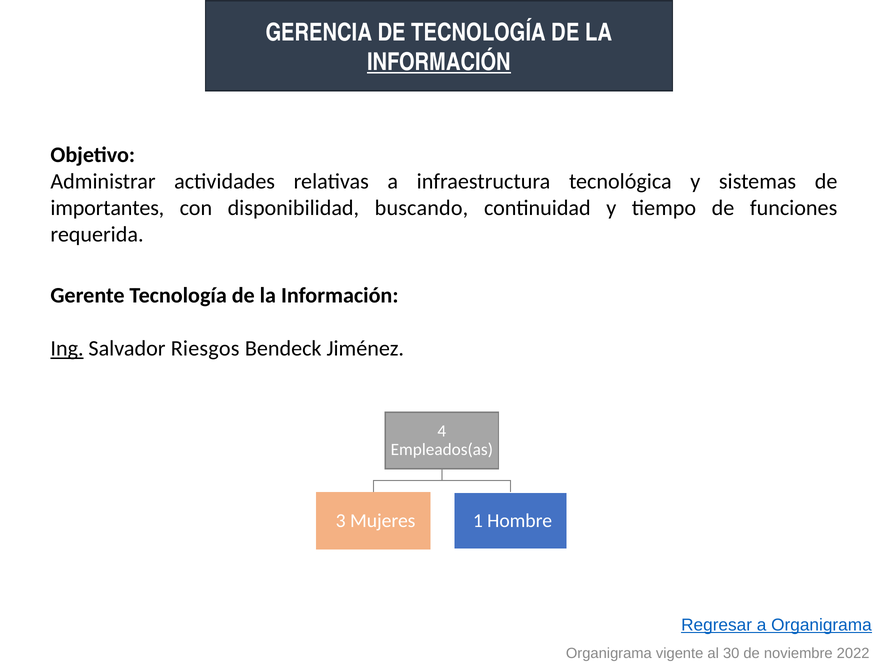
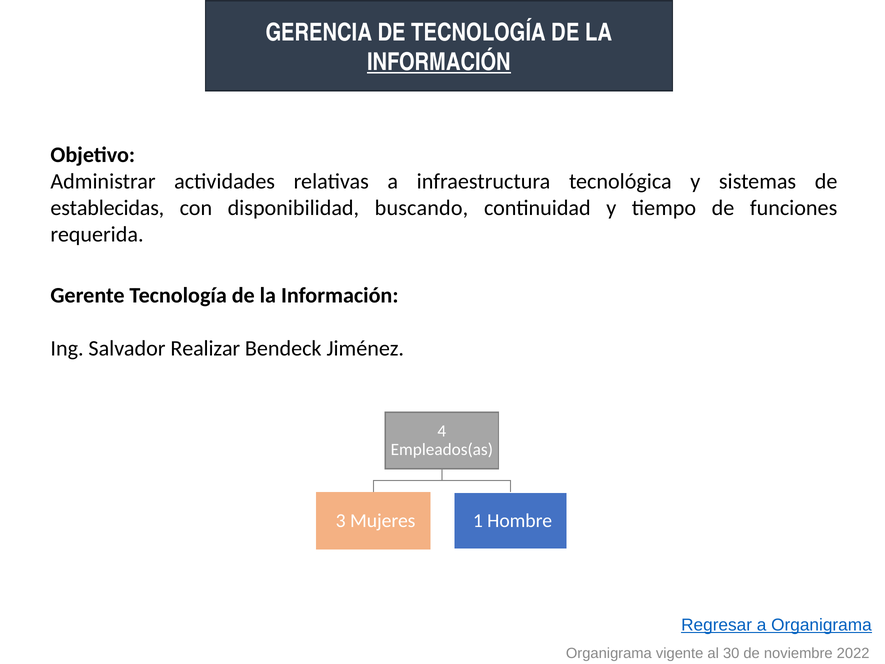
importantes: importantes -> establecidas (107, 208)
Ing underline: present -> none (67, 349)
Riesgos: Riesgos -> Realizar (205, 349)
